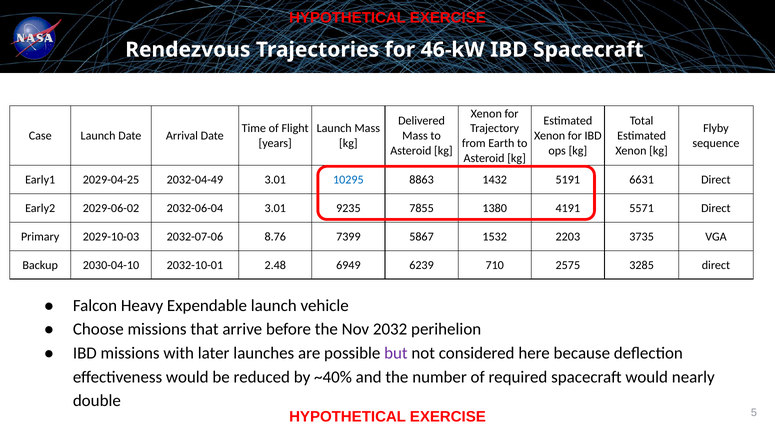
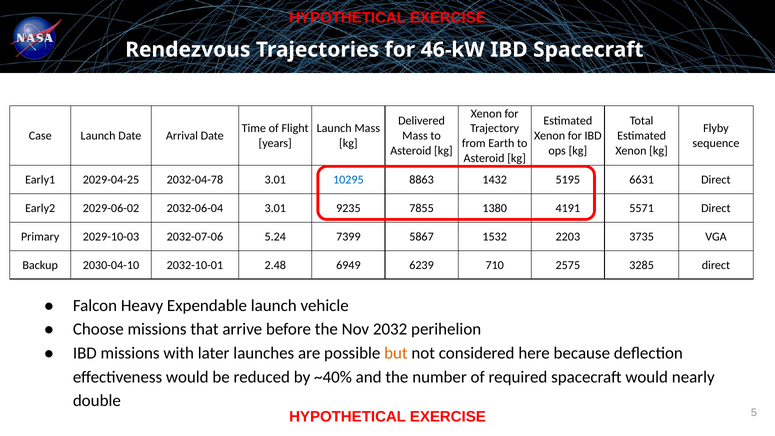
2032-04-49: 2032-04-49 -> 2032-04-78 (195, 180)
5191: 5191 -> 5195 (568, 180)
8.76: 8.76 -> 5.24 (275, 237)
but colour: purple -> orange (396, 353)
